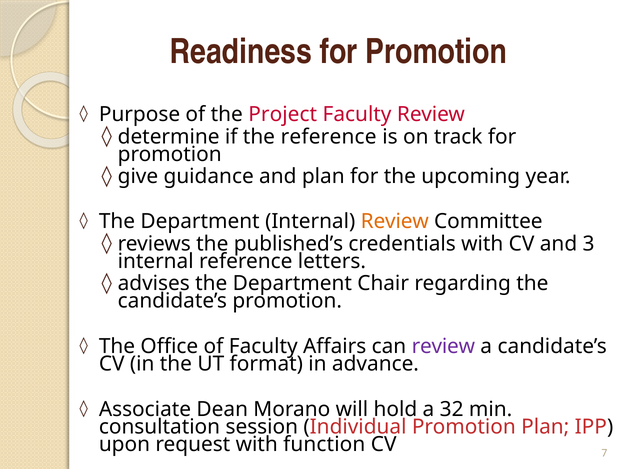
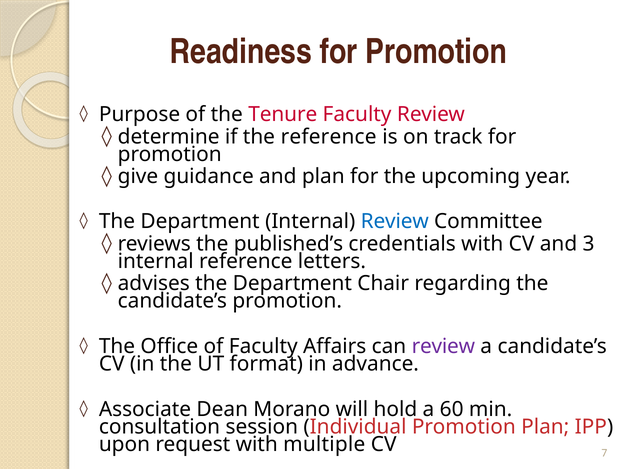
Project: Project -> Tenure (283, 114)
Review colour: orange -> blue (395, 221)
32: 32 -> 60 (452, 409)
function: function -> multiple (324, 444)
